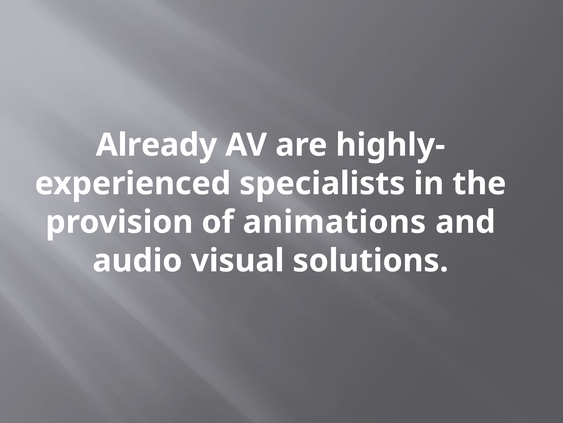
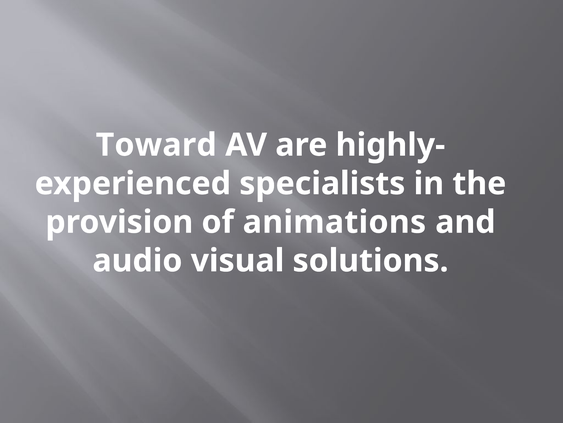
Already: Already -> Toward (156, 145)
